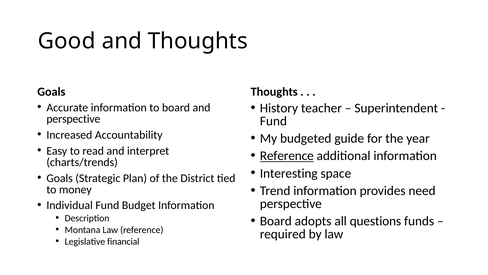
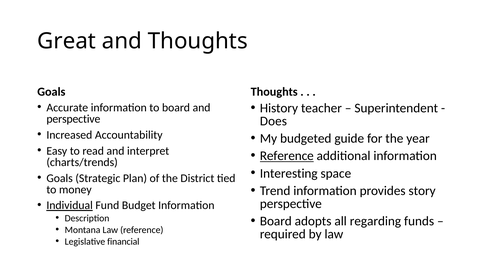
Good: Good -> Great (67, 41)
Fund: Fund -> Does (273, 121)
need: need -> story (422, 190)
Individual underline: none -> present (70, 205)
questions: questions -> regarding (375, 221)
